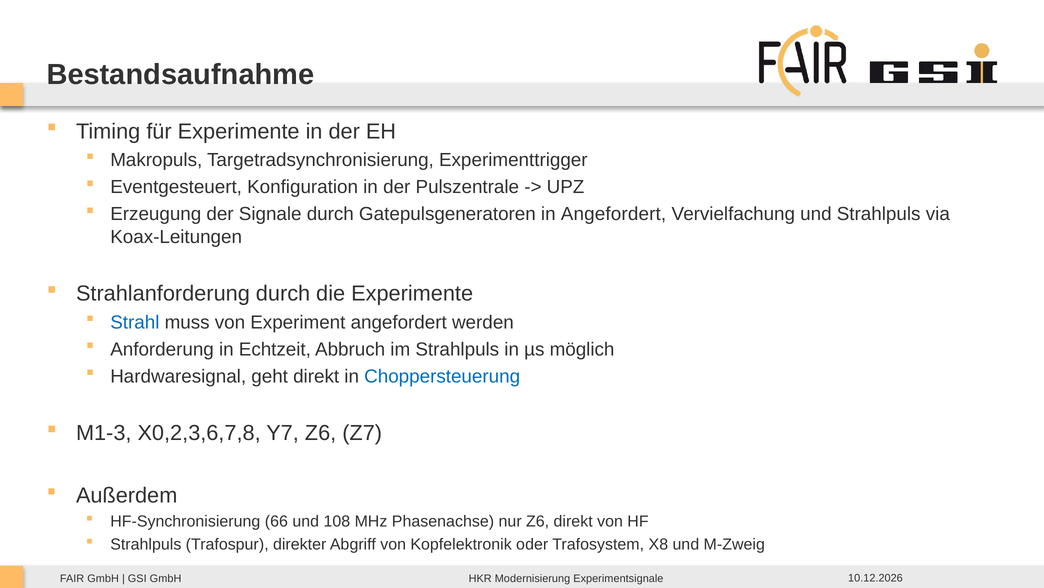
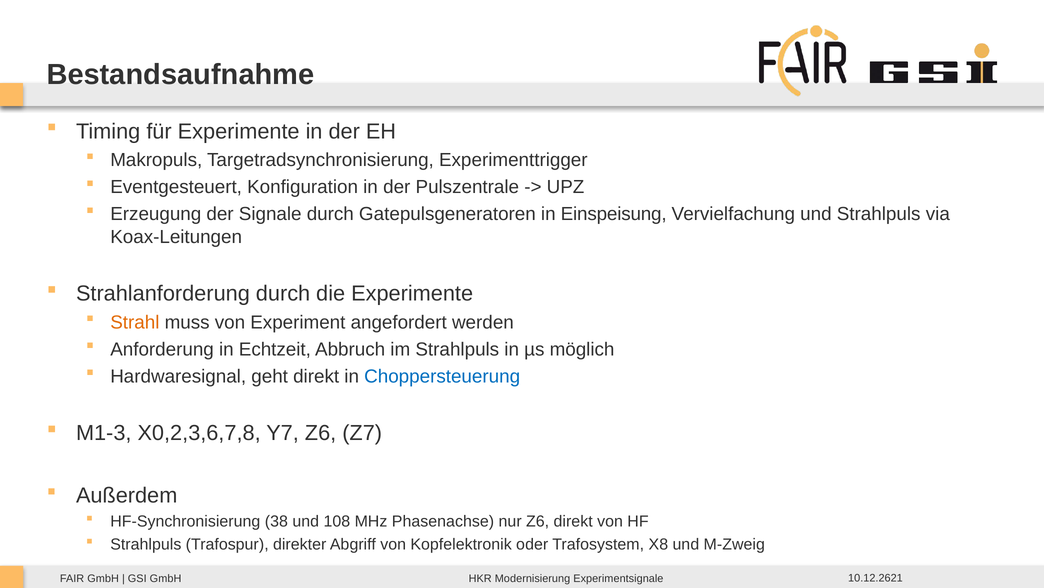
in Angefordert: Angefordert -> Einspeisung (614, 214)
Strahl colour: blue -> orange (135, 322)
66: 66 -> 38 (276, 521)
10.12.2026: 10.12.2026 -> 10.12.2621 (875, 577)
